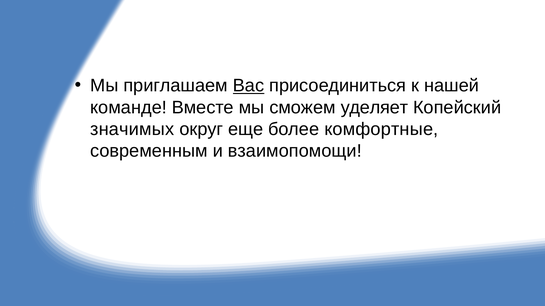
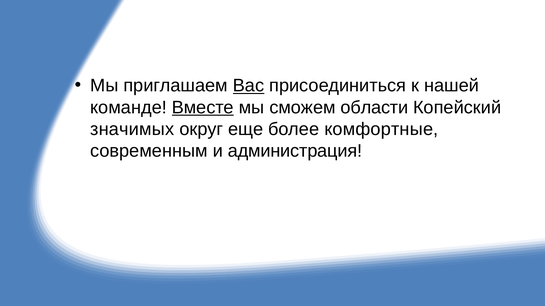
Вместе underline: none -> present (203, 108)
уделяет: уделяет -> области (374, 108)
взаимопомощи: взаимопомощи -> администрация (295, 151)
